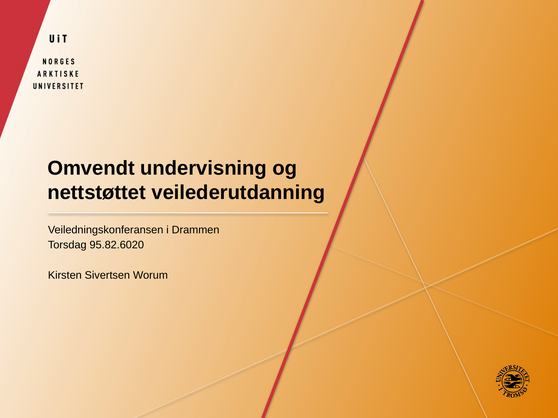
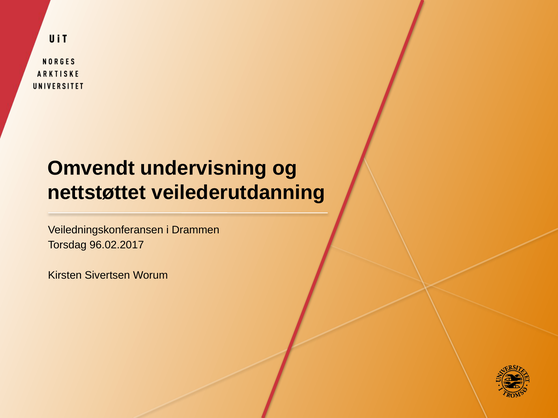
95.82.6020: 95.82.6020 -> 96.02.2017 (117, 245)
